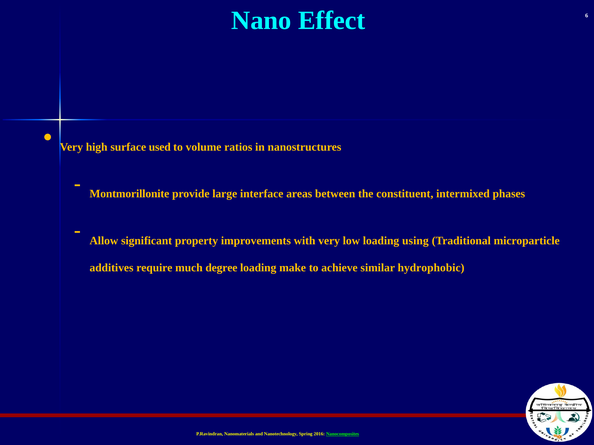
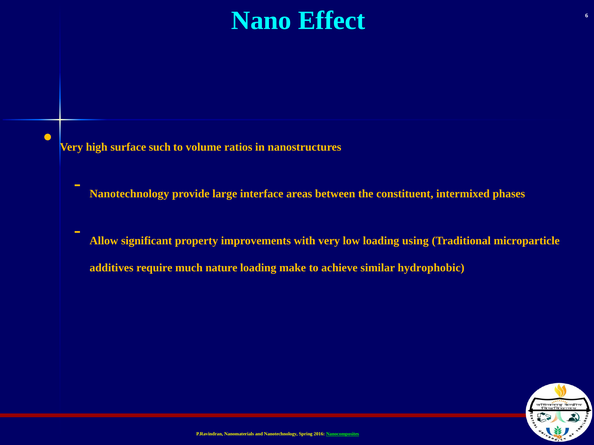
used: used -> such (160, 147)
Montmorillonite: Montmorillonite -> Nanotechnology (129, 194)
degree: degree -> nature (221, 268)
